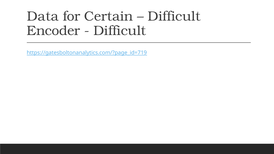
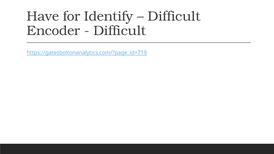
Data: Data -> Have (43, 16)
Certain: Certain -> Identify (109, 16)
